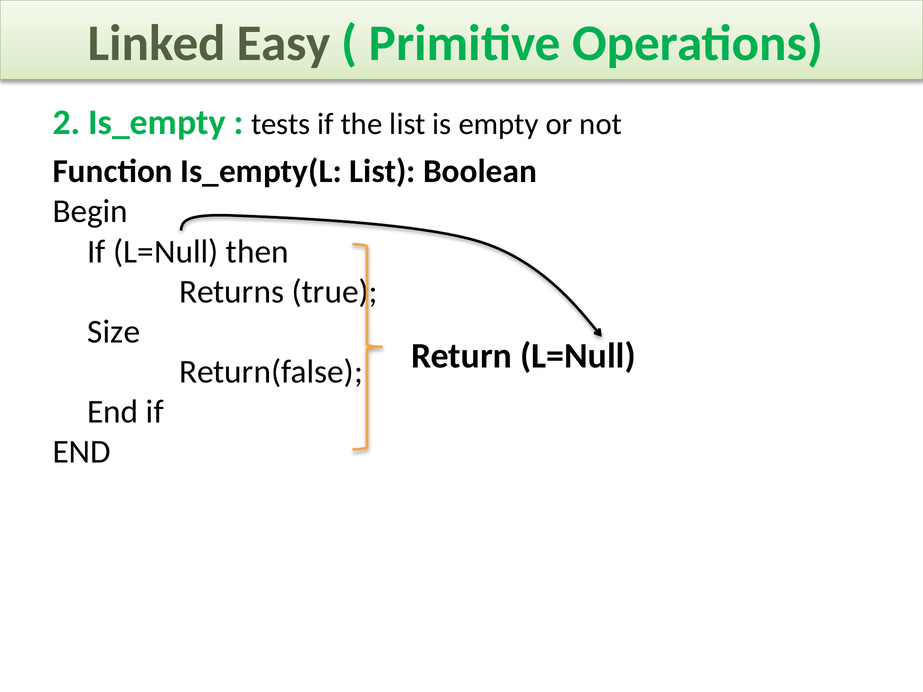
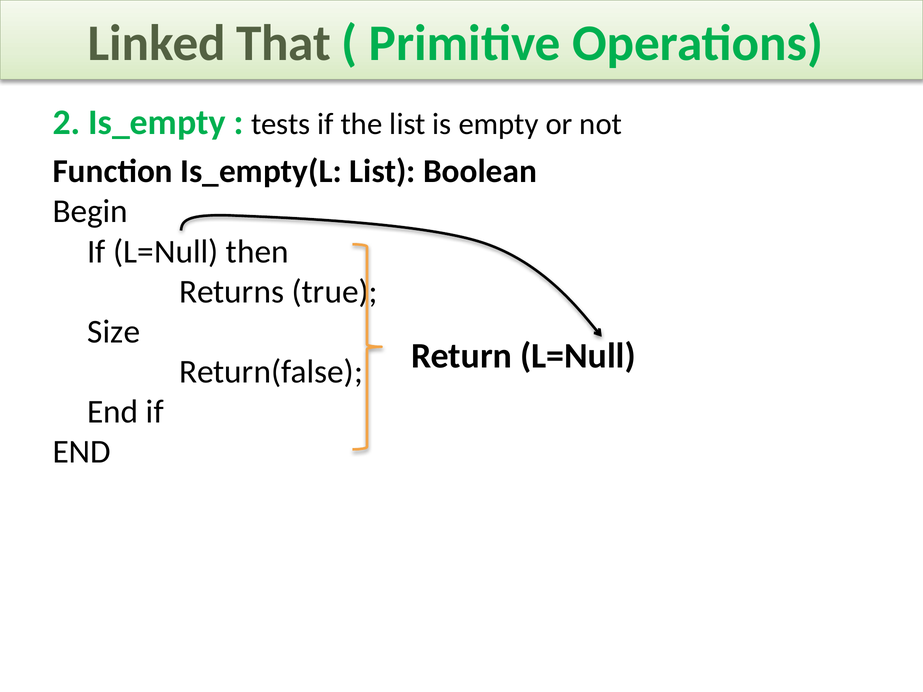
Easy: Easy -> That (284, 43)
